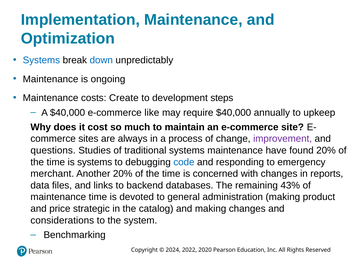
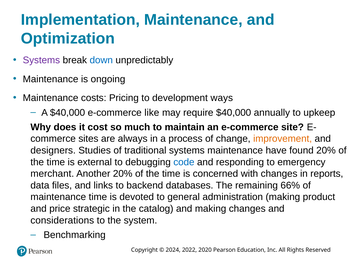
Systems colour: blue -> purple (41, 60)
Create: Create -> Pricing (124, 98)
steps: steps -> ways (222, 98)
improvement colour: purple -> orange (283, 139)
questions: questions -> designers (53, 150)
is systems: systems -> external (95, 162)
43%: 43% -> 66% (290, 185)
